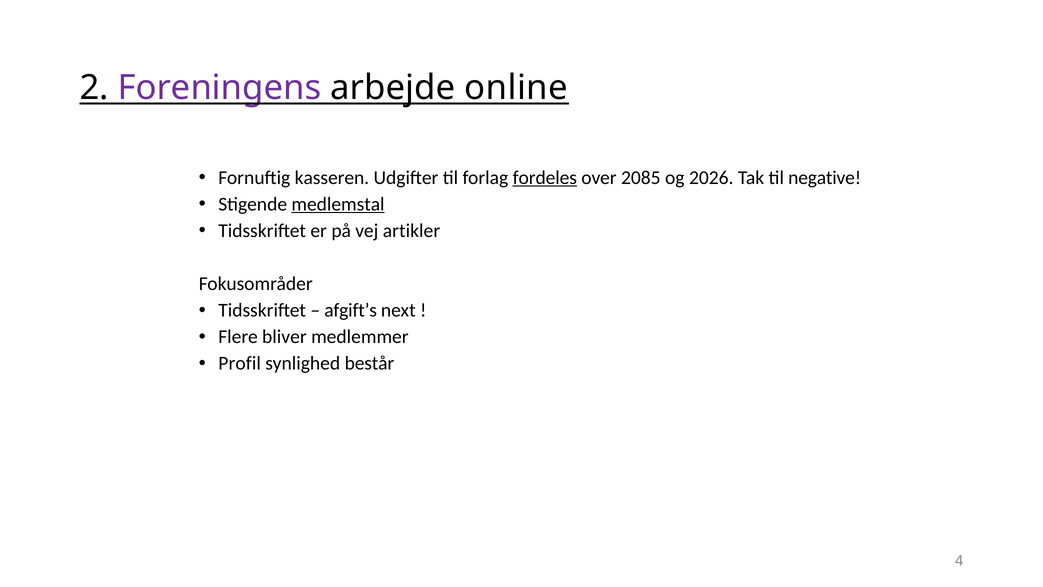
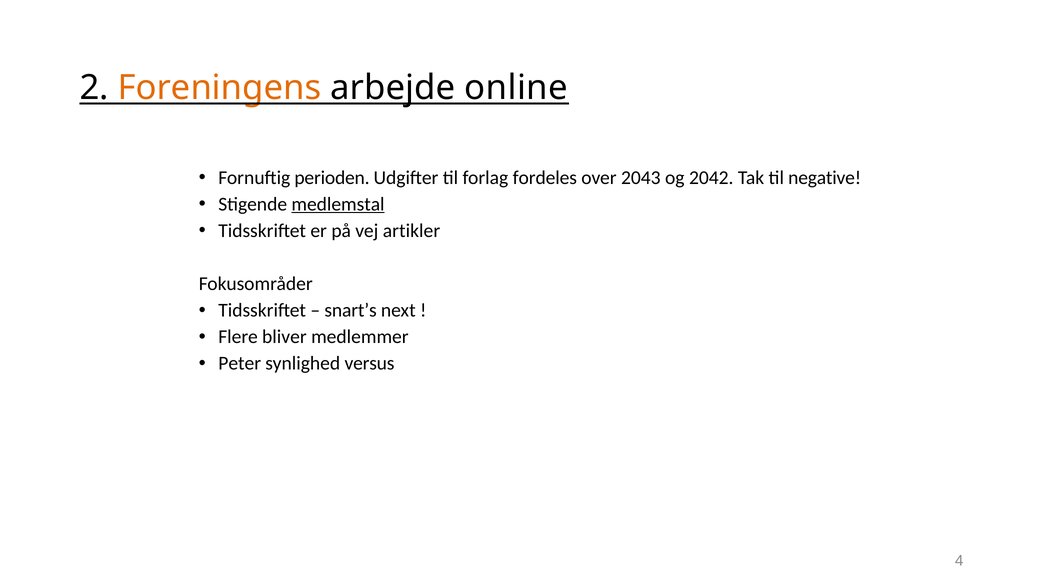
Foreningens colour: purple -> orange (220, 88)
kasseren: kasseren -> perioden (332, 177)
fordeles underline: present -> none (545, 177)
2085: 2085 -> 2043 (641, 177)
2026: 2026 -> 2042 (711, 177)
afgift’s: afgift’s -> snart’s (351, 310)
Profil: Profil -> Peter (240, 363)
består: består -> versus (369, 363)
